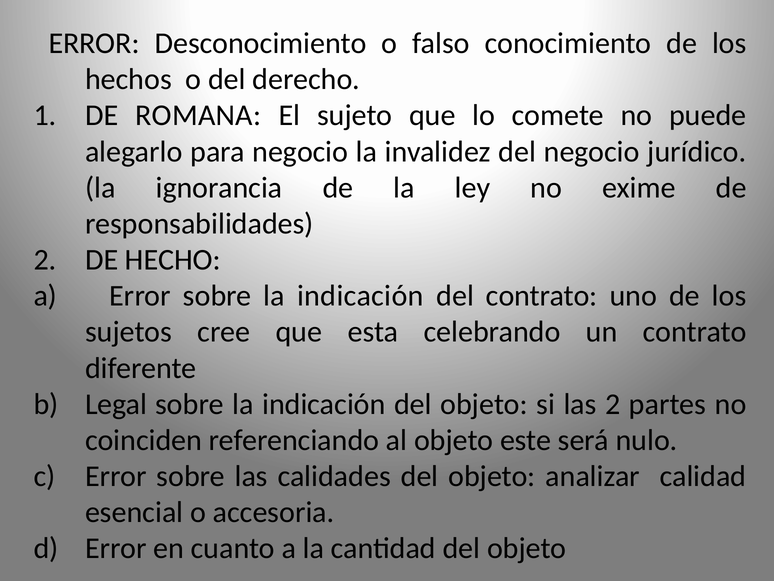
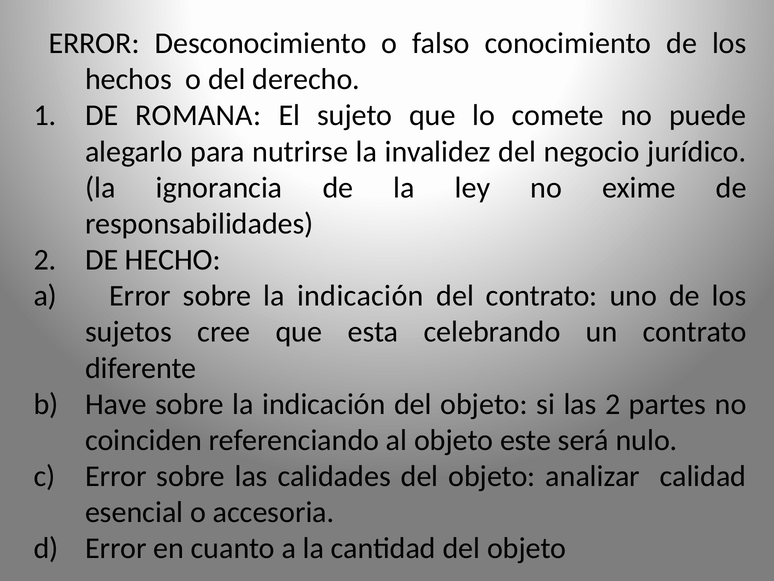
para negocio: negocio -> nutrirse (300, 151)
Legal: Legal -> Have (116, 404)
